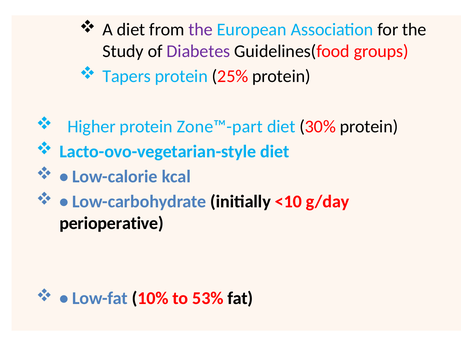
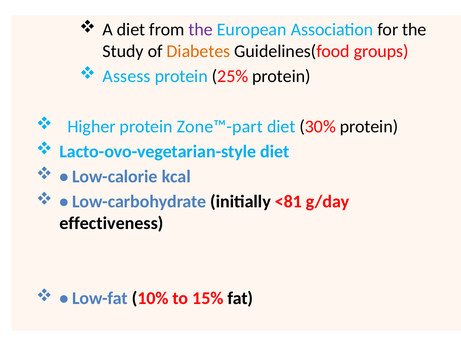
Diabetes colour: purple -> orange (198, 51)
Tapers: Tapers -> Assess (127, 76)
<10: <10 -> <81 (288, 202)
perioperative: perioperative -> effectiveness (111, 223)
53%: 53% -> 15% (208, 298)
